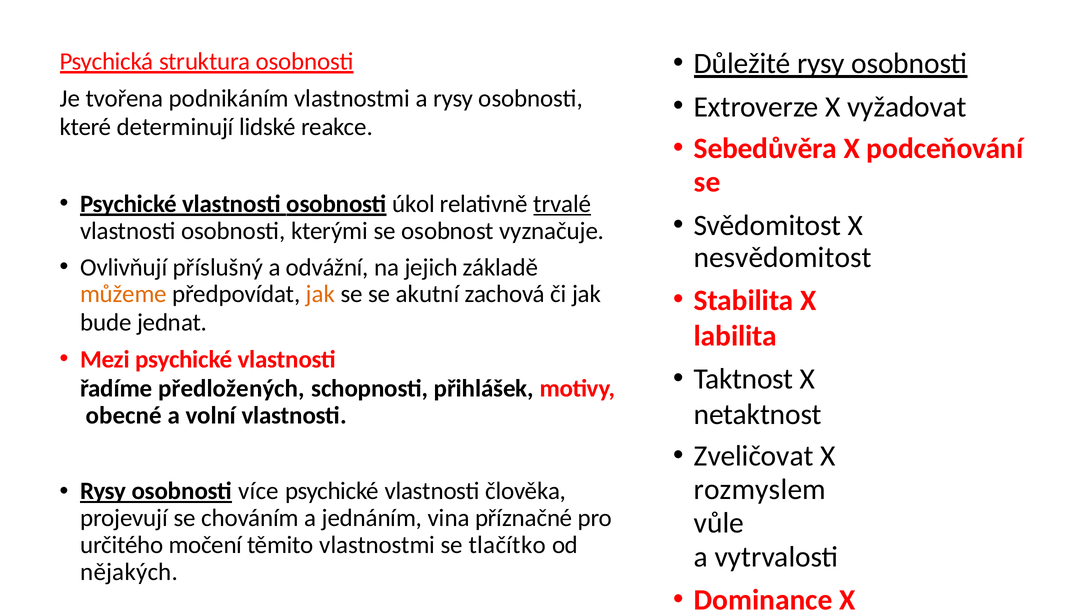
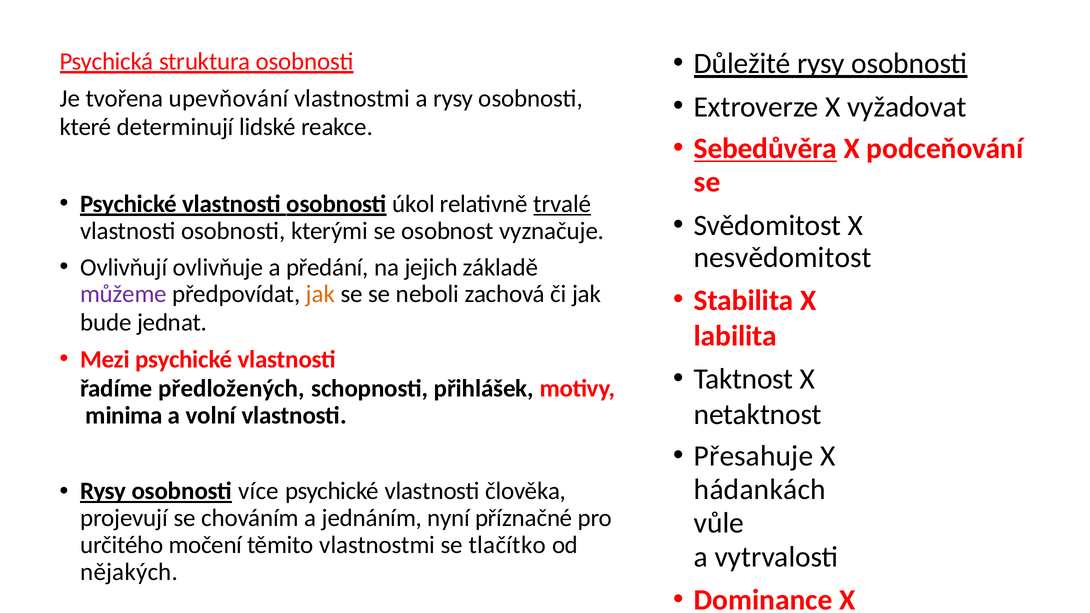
podnikáním: podnikáním -> upevňování (229, 98)
Sebedůvěra underline: none -> present (765, 148)
příslušný: příslušný -> ovlivňuje (218, 267)
odvážní: odvážní -> předání (327, 267)
můžeme colour: orange -> purple (123, 294)
akutní: akutní -> neboli (428, 294)
obecné: obecné -> minima (124, 416)
Zveličovat: Zveličovat -> Přesahuje (754, 456)
rozmyslem: rozmyslem -> hádankách (760, 490)
vina: vina -> nyní (449, 518)
